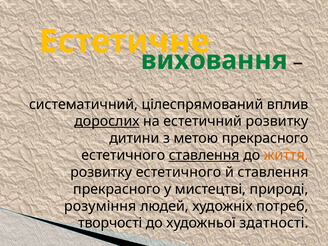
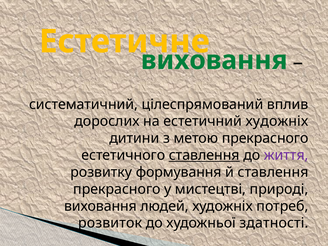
дорослих underline: present -> none (107, 121)
естетичний розвитку: розвитку -> художніх (277, 121)
життя colour: orange -> purple (286, 155)
розвитку естетичного: естетичного -> формування (179, 172)
розуміння: розуміння -> виховання (100, 206)
творчості: творчості -> розвиток (110, 223)
